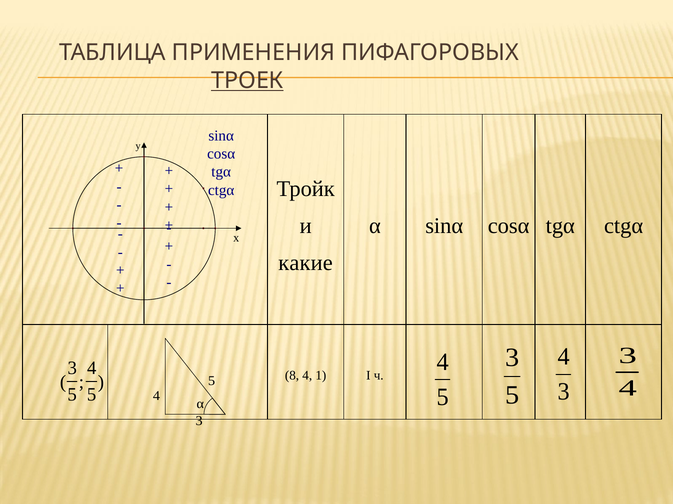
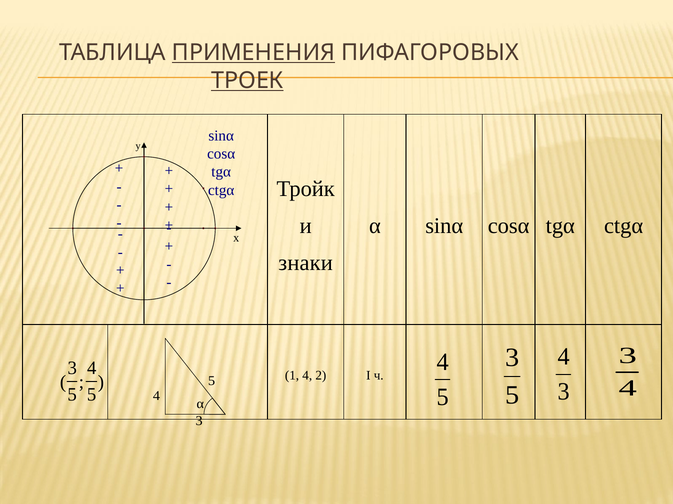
ПРИМЕНЕНИЯ underline: none -> present (254, 53)
какие: какие -> знаки (306, 263)
8: 8 -> 1 (292, 376)
1: 1 -> 2 (321, 376)
